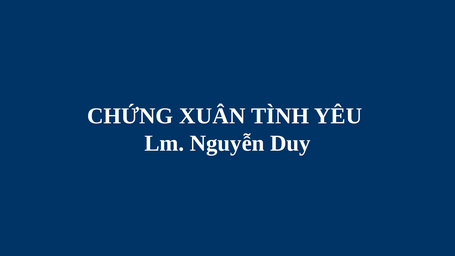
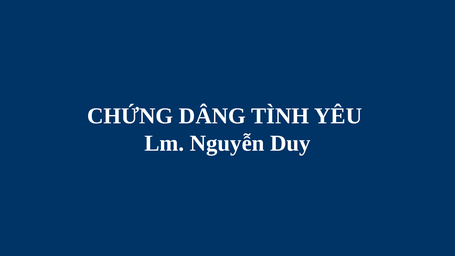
XUÂN: XUÂN -> DÂNG (212, 116)
